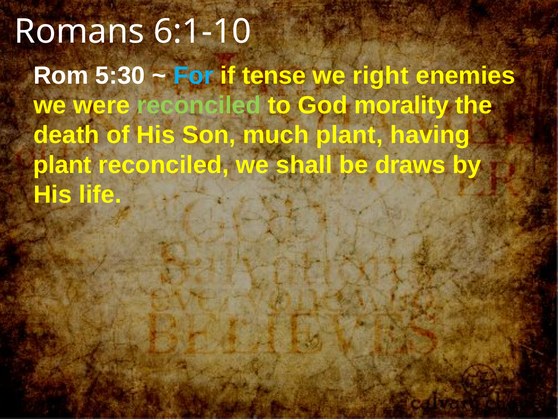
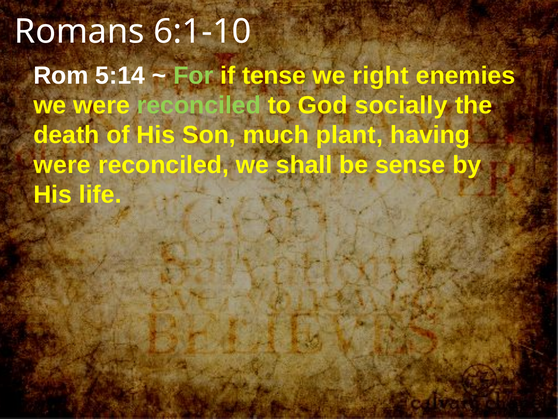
5:30: 5:30 -> 5:14 (120, 75)
For colour: light blue -> light green (193, 75)
morality: morality -> socially (401, 105)
plant: plant -> were (62, 165)
draws: draws -> sense (410, 165)
